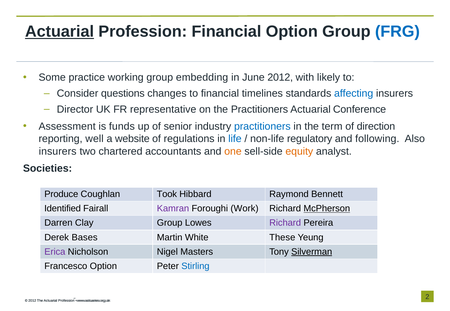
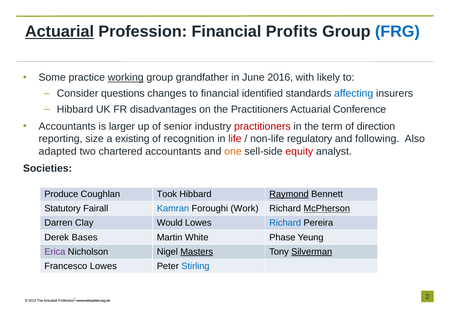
Financial Option: Option -> Profits (292, 32)
working underline: none -> present (126, 78)
embedding: embedding -> grandfather (202, 78)
June 2012: 2012 -> 2016 (280, 78)
timelines: timelines -> identified (262, 94)
Director: Director -> Hibbard (75, 110)
representative: representative -> disadvantages (163, 110)
Assessment: Assessment -> Accountants (67, 127)
funds: funds -> larger (122, 127)
practitioners colour: blue -> red (262, 127)
well: well -> size (95, 139)
website: website -> existing (132, 139)
regulations: regulations -> recognition (189, 139)
life colour: blue -> red (235, 139)
insurers: insurers -> adapted (58, 152)
equity colour: orange -> red (299, 152)
Raymond underline: none -> present (289, 194)
Identified: Identified -> Statutory (63, 209)
Kamran colour: purple -> blue (173, 209)
Clay Group: Group -> Would (170, 223)
Richard colour: purple -> blue (285, 223)
These: These -> Phase (282, 238)
Masters underline: none -> present (197, 252)
Francesco Option: Option -> Lowes (103, 267)
